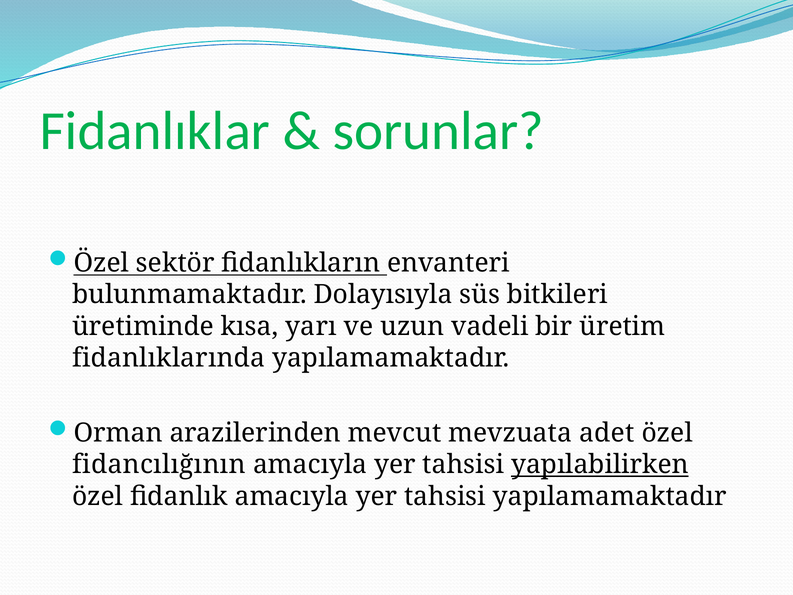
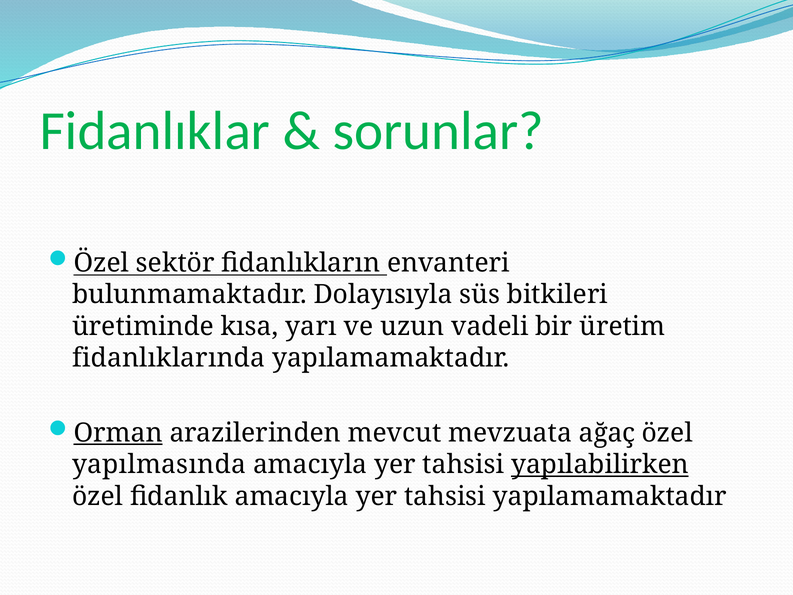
Orman underline: none -> present (118, 433)
adet: adet -> ağaç (607, 433)
fidancılığının: fidancılığının -> yapılmasında (159, 465)
